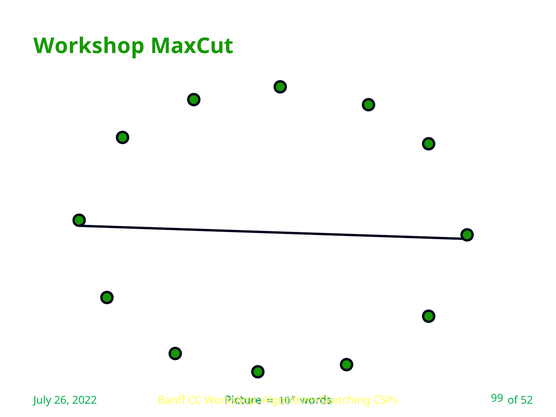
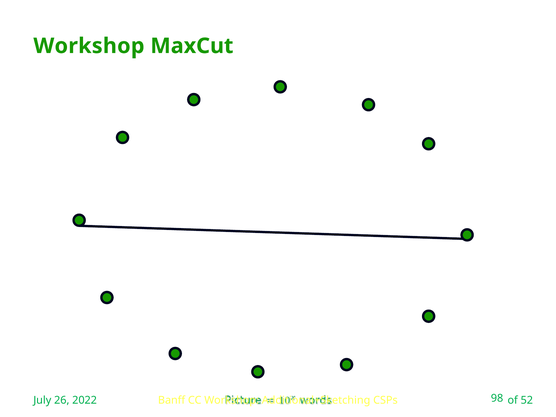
Algorithm+Sketching: Algorithm+Sketching -> Additional+Sketching (316, 400)
99: 99 -> 98 (497, 398)
